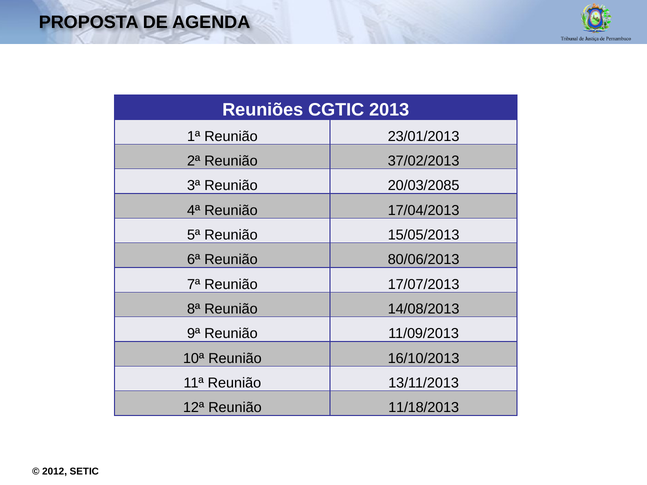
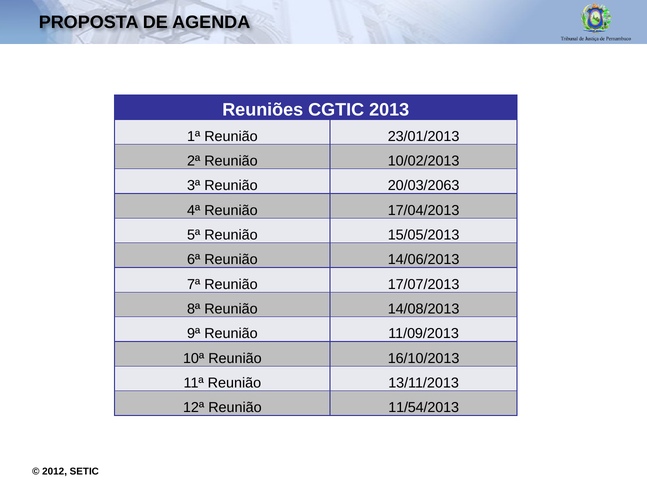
37/02/2013: 37/02/2013 -> 10/02/2013 (424, 161)
20/03/2085: 20/03/2085 -> 20/03/2063 (424, 186)
80/06/2013: 80/06/2013 -> 14/06/2013 (424, 260)
11/18/2013: 11/18/2013 -> 11/54/2013 (424, 408)
